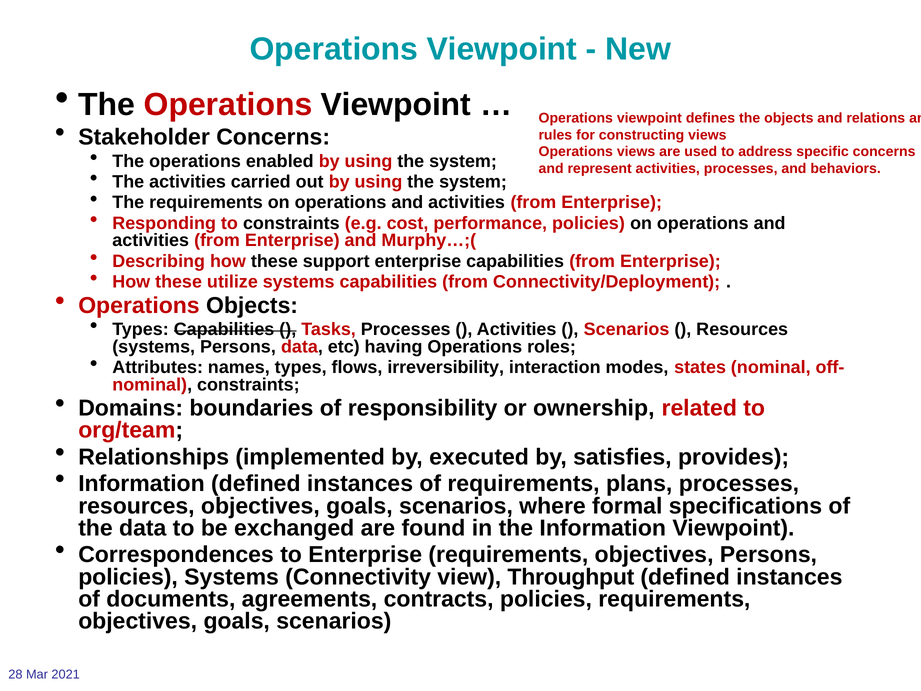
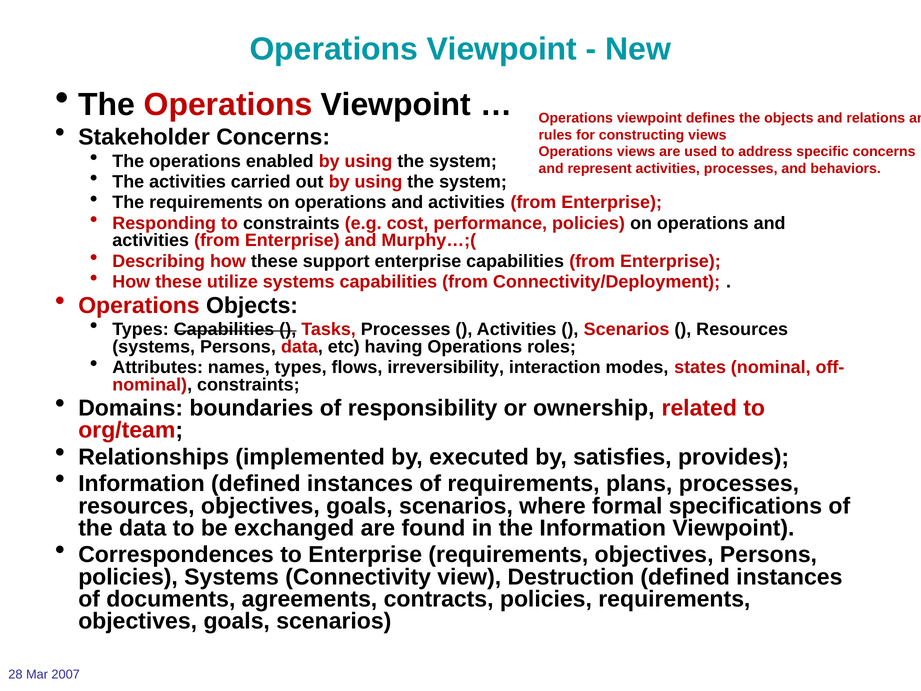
Throughput: Throughput -> Destruction (571, 577)
2021: 2021 -> 2007 (66, 674)
